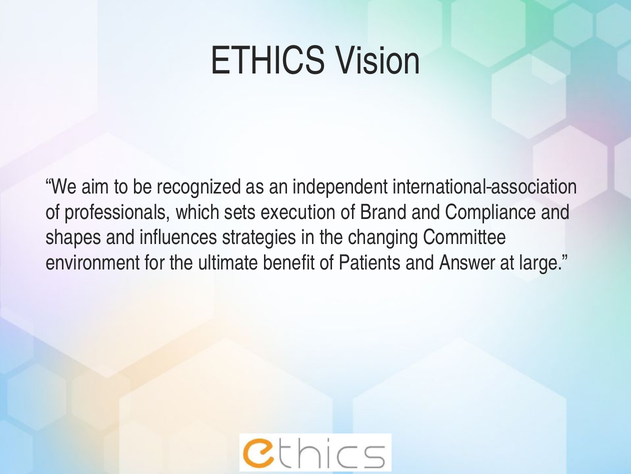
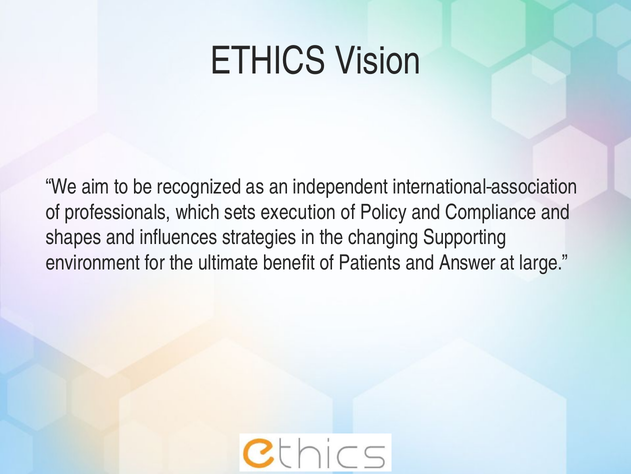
Brand: Brand -> Policy (383, 212)
Committee: Committee -> Supporting (465, 237)
